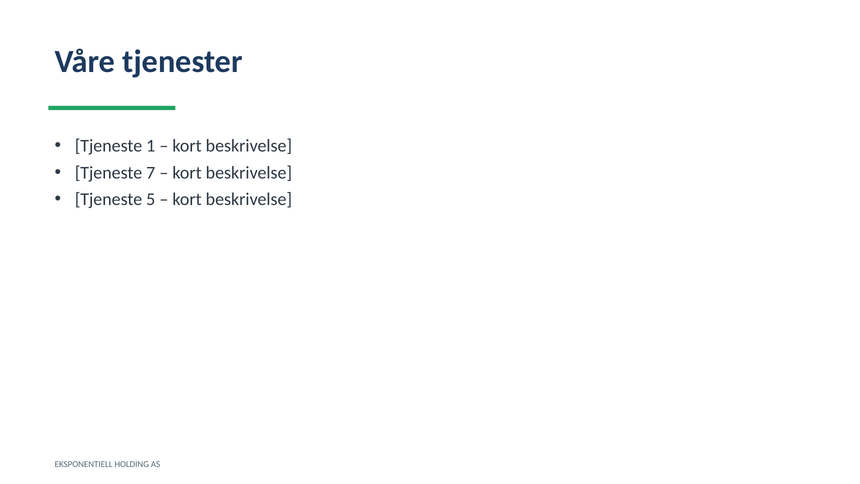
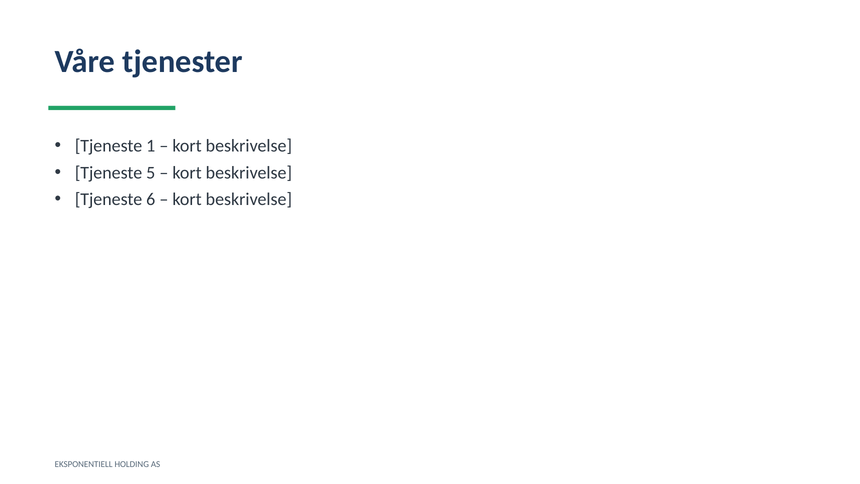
7: 7 -> 5 (151, 173)
5: 5 -> 6 (151, 199)
